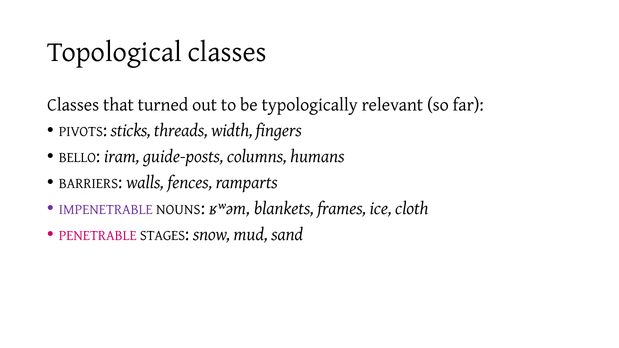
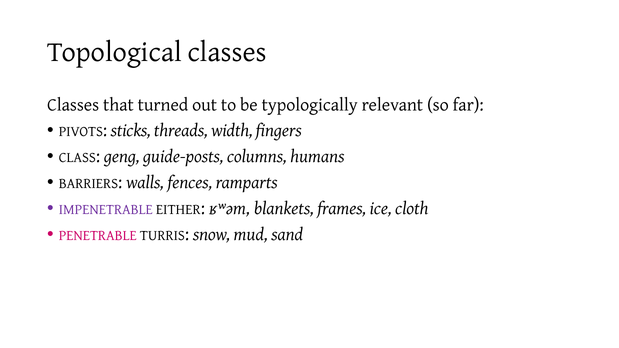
BELLO: BELLO -> CLASS (77, 158)
iram: iram -> geng (122, 157)
NOUNS: NOUNS -> EITHER (178, 210)
STAGES: STAGES -> TURRIS (162, 236)
